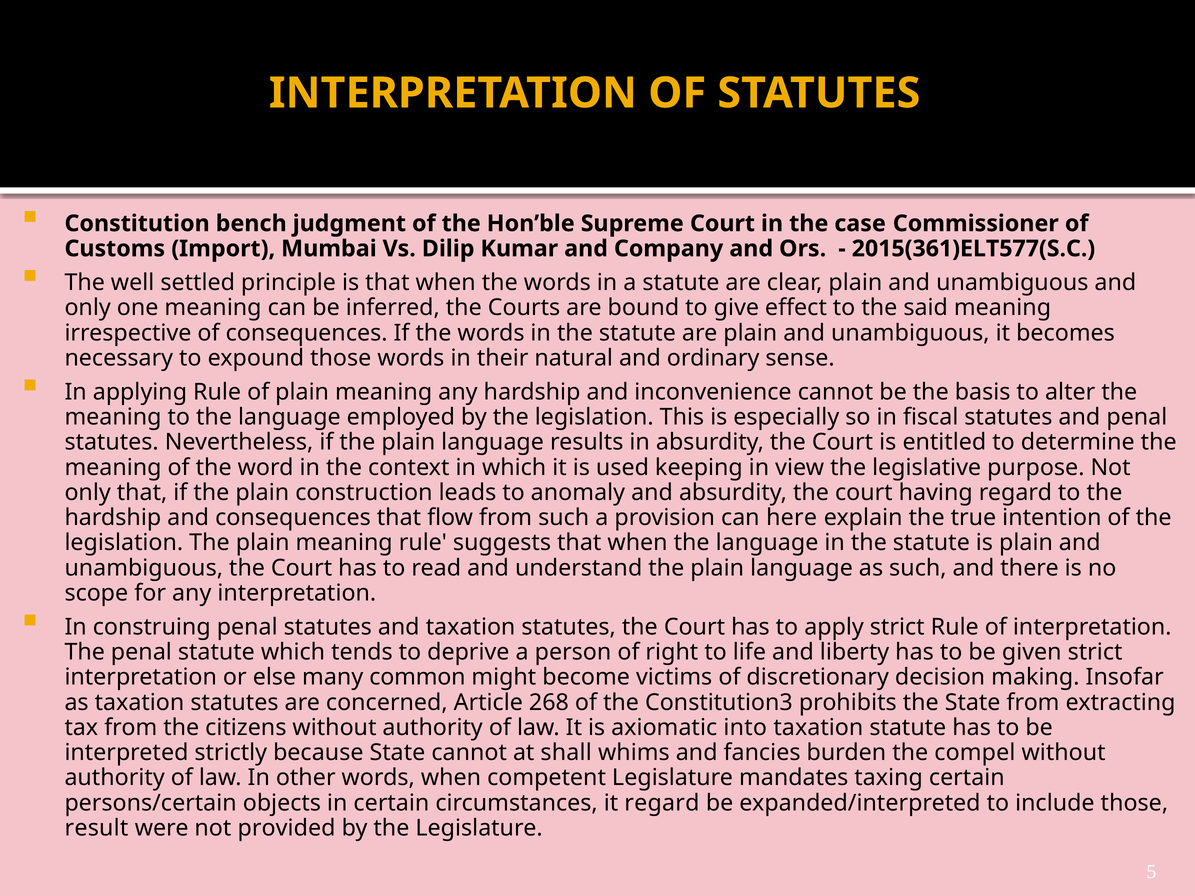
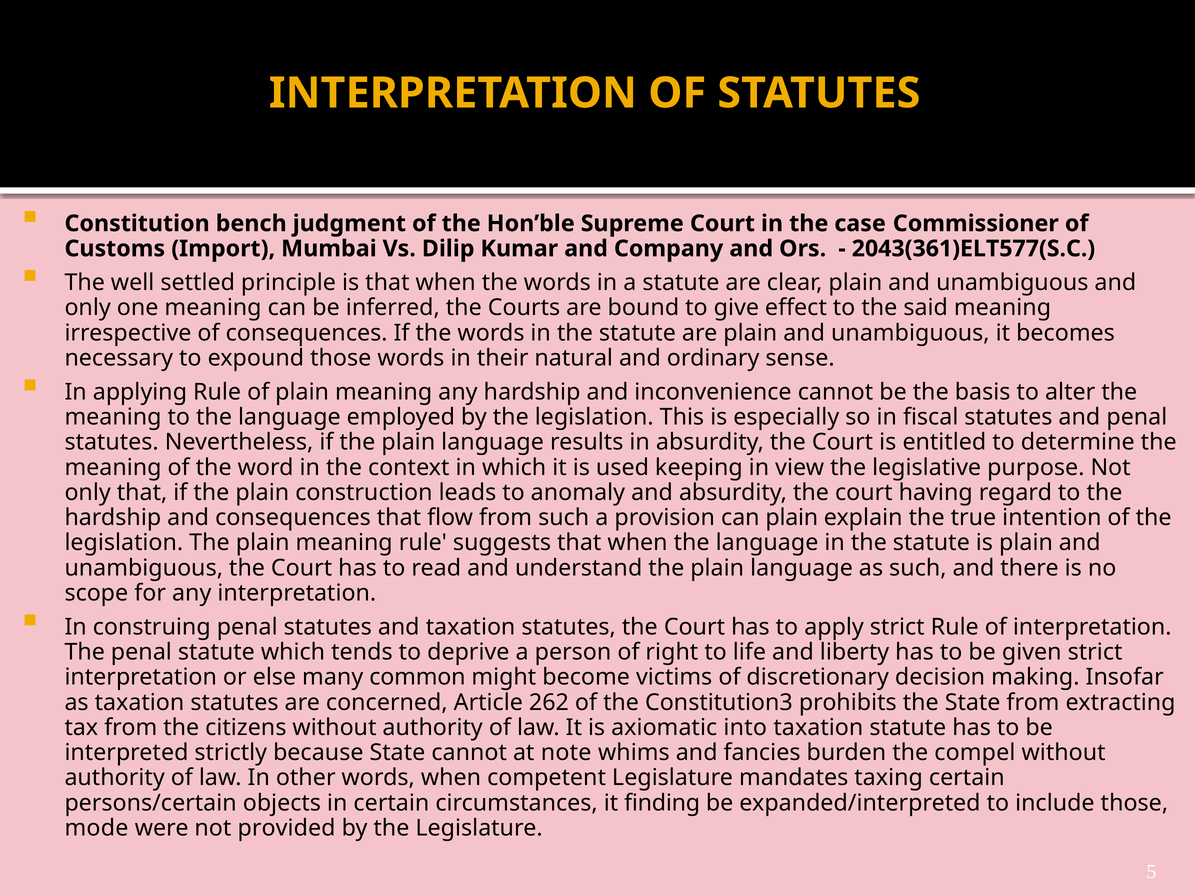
2015(361)ELT577(S.C: 2015(361)ELT577(S.C -> 2043(361)ELT577(S.C (973, 249)
can here: here -> plain (792, 518)
268: 268 -> 262 (549, 703)
shall: shall -> note (566, 753)
it regard: regard -> finding (662, 803)
result: result -> mode (96, 828)
